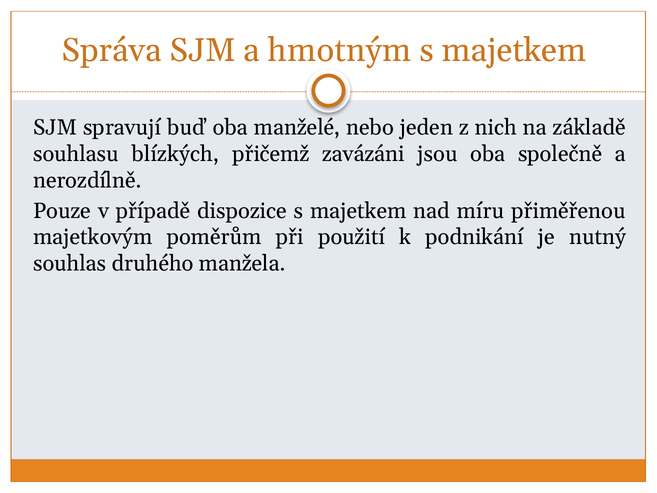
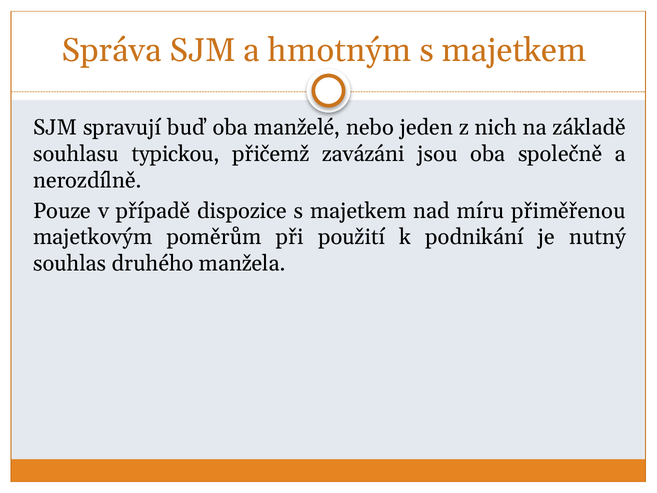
blízkých: blízkých -> typickou (176, 154)
